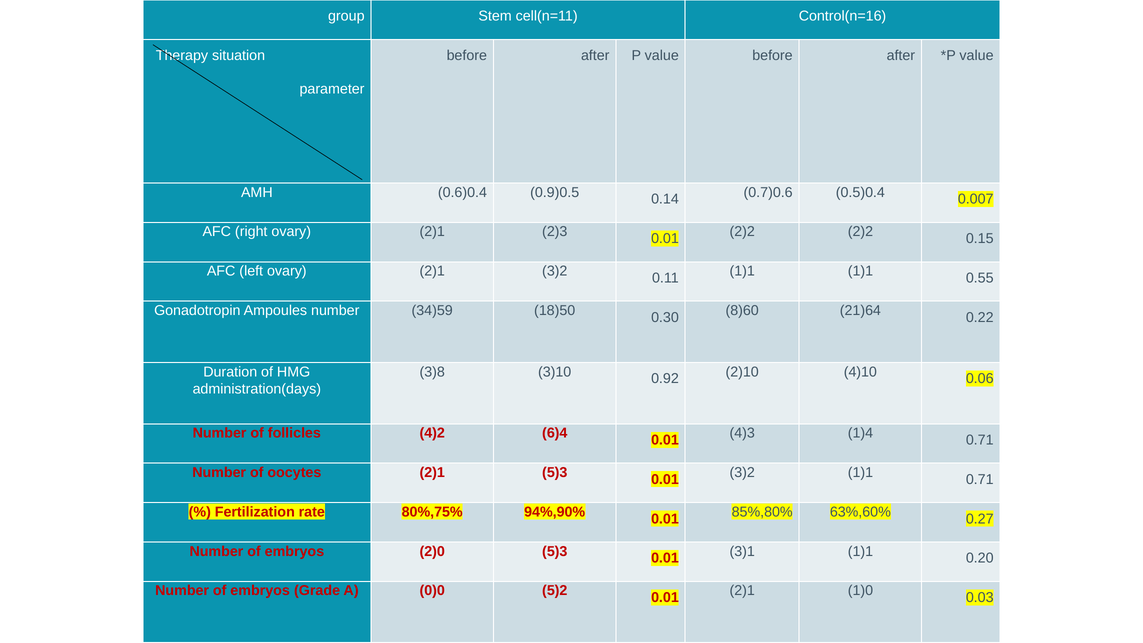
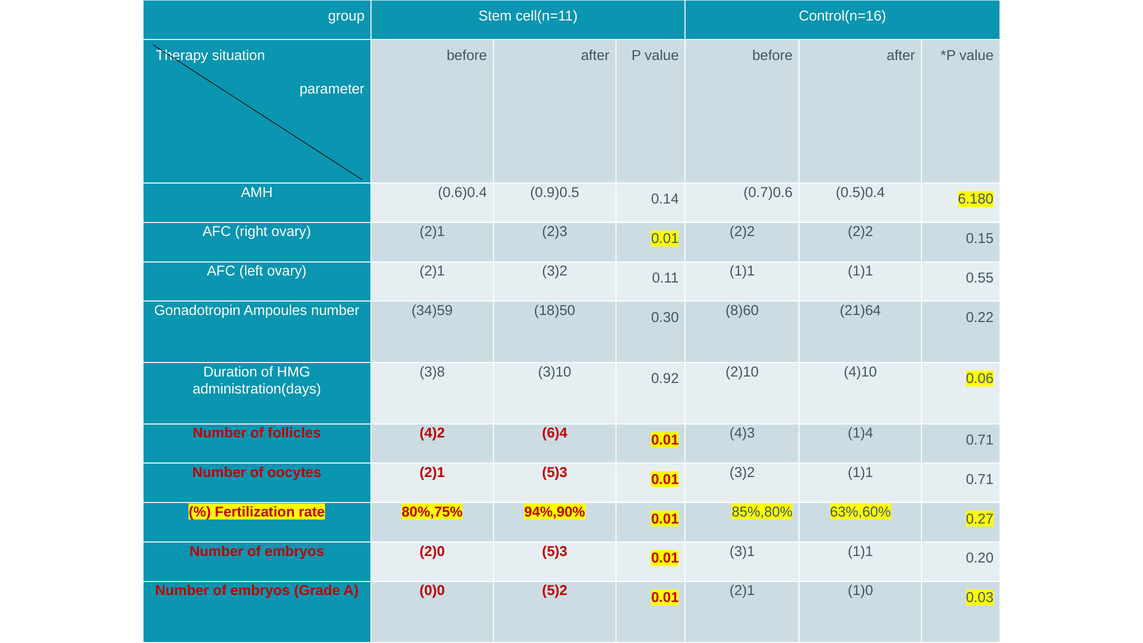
0.007: 0.007 -> 6.180 (976, 199)
